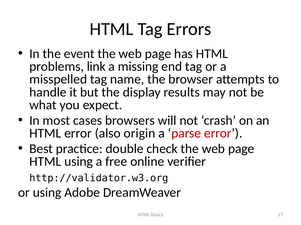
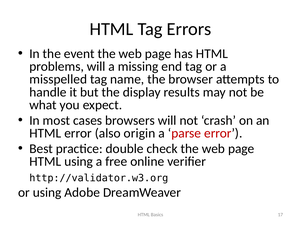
problems link: link -> will (96, 67)
